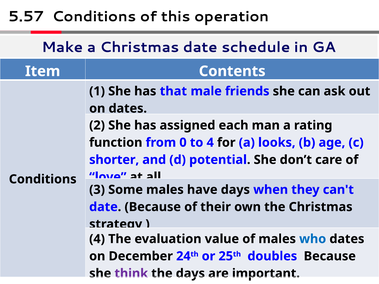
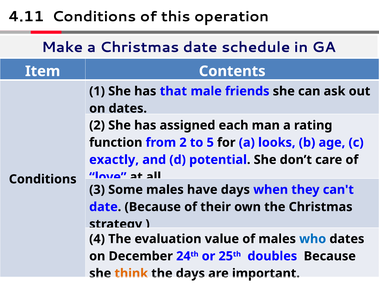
5.57: 5.57 -> 4.11 (26, 17)
from 0: 0 -> 2 (183, 143)
to 4: 4 -> 5 (210, 143)
shorter: shorter -> exactly (114, 160)
think colour: purple -> orange (131, 274)
